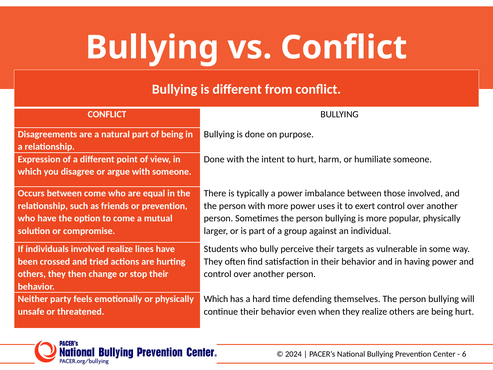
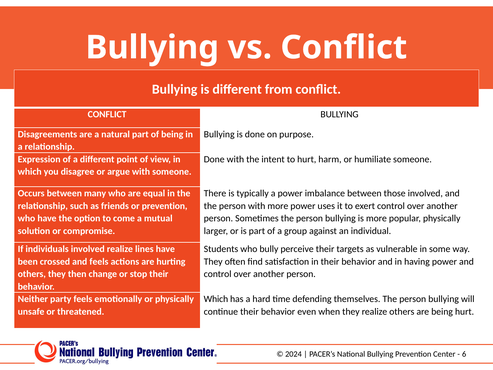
between come: come -> many (95, 193)
and tried: tried -> feels (99, 261)
